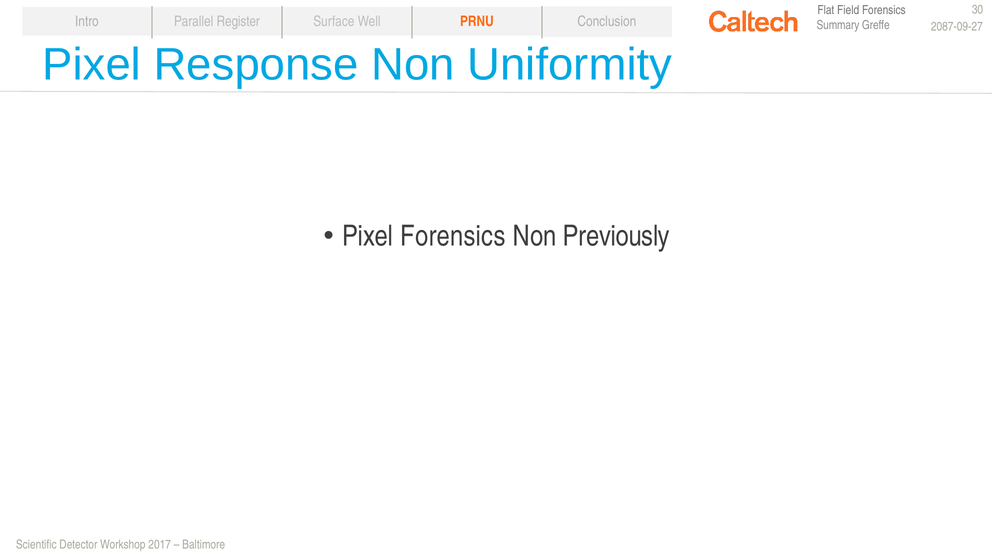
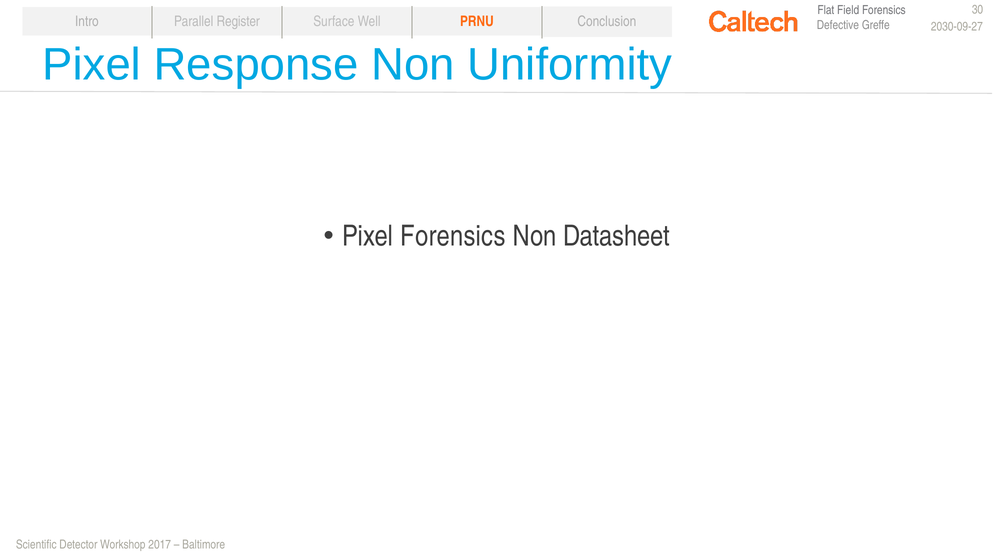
2087-09-27: 2087-09-27 -> 2030-09-27 (957, 26)
Summary: Summary -> Defective (838, 25)
Previously: Previously -> Datasheet (616, 236)
